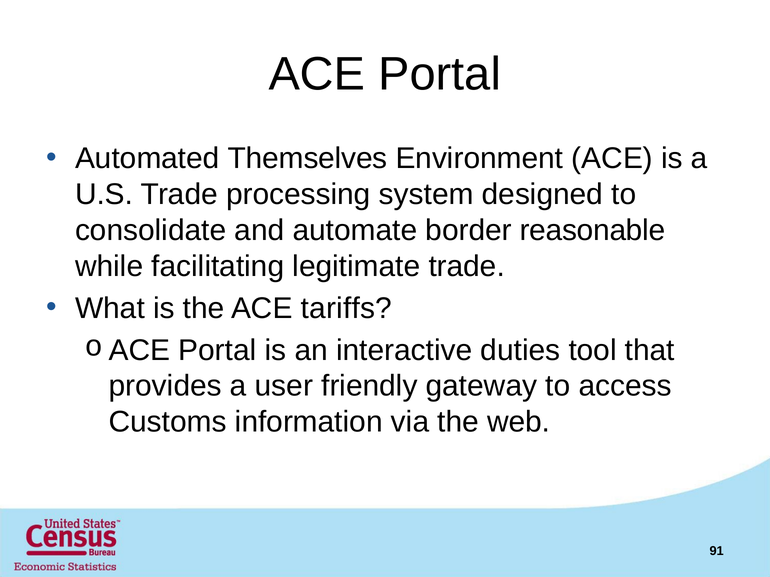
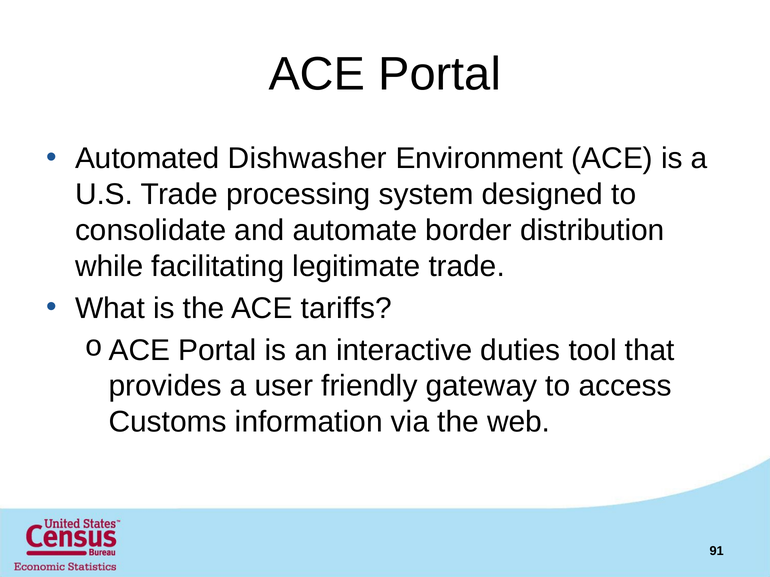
Themselves: Themselves -> Dishwasher (307, 159)
reasonable: reasonable -> distribution (592, 231)
